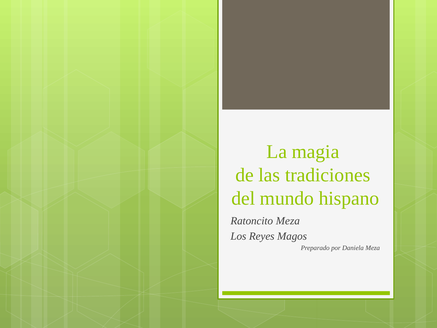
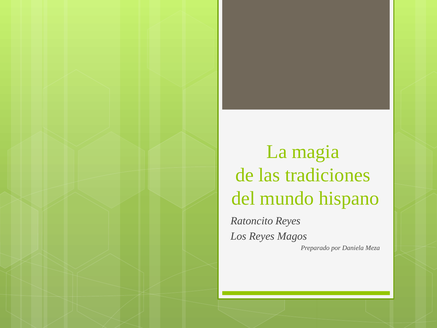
Ratoncito Meza: Meza -> Reyes (288, 221)
